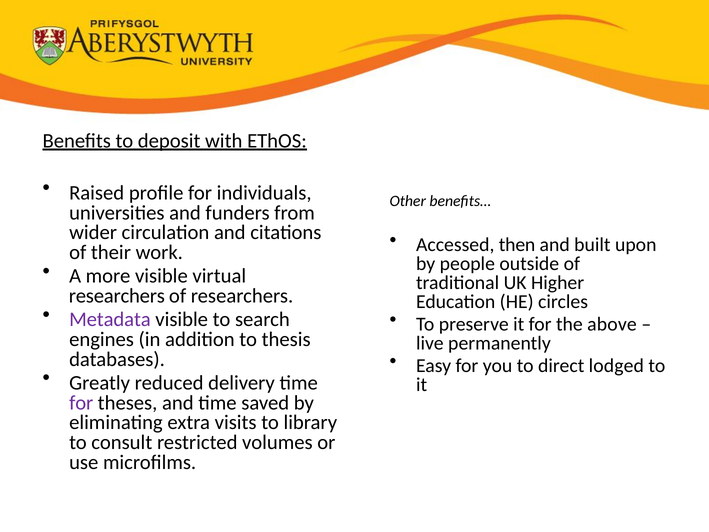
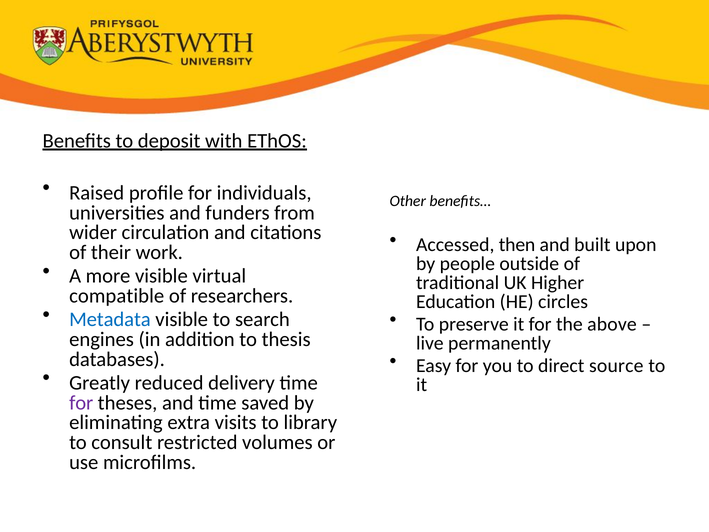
researchers: researchers -> compatible (117, 296)
Metadata colour: purple -> blue (110, 319)
lodged: lodged -> source (616, 366)
